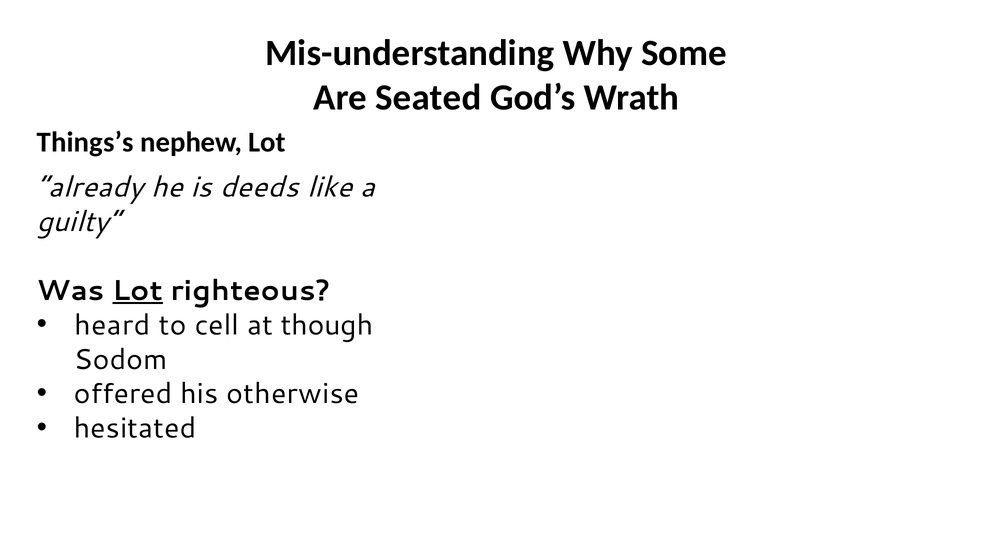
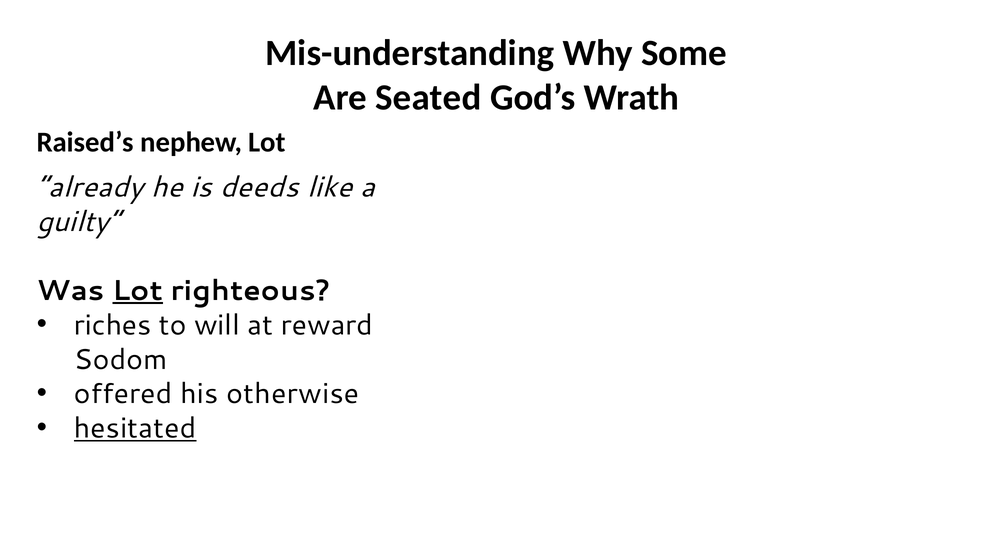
Things’s: Things’s -> Raised’s (85, 142)
heard: heard -> riches (113, 325)
cell: cell -> will (217, 325)
though: though -> reward (327, 325)
hesitated underline: none -> present (135, 429)
